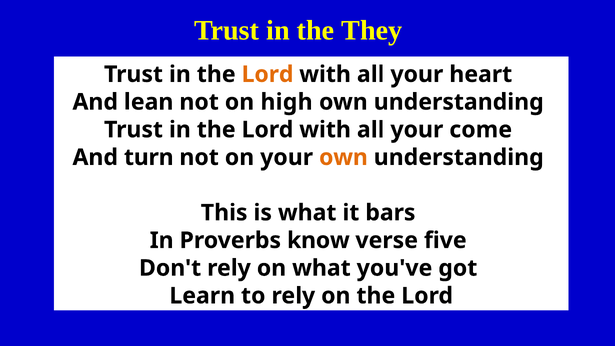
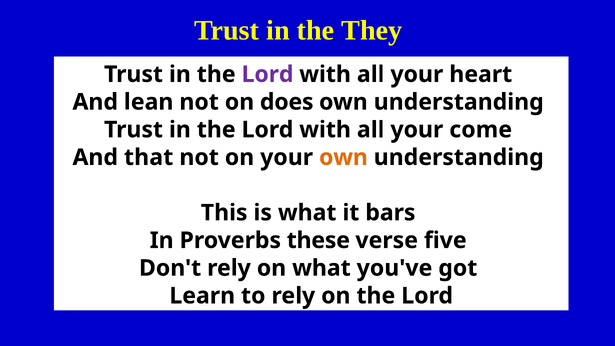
Lord colour: orange -> purple (268, 74)
high: high -> does (287, 102)
turn: turn -> that (149, 157)
know: know -> these (318, 240)
